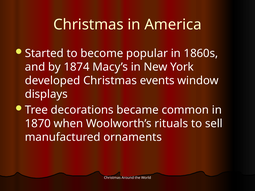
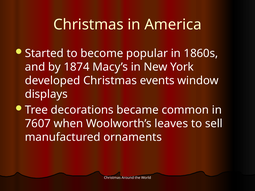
1870: 1870 -> 7607 (38, 124)
rituals: rituals -> leaves (171, 124)
